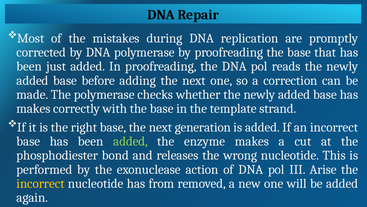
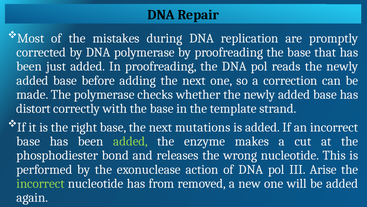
makes: makes -> distort (33, 108)
generation: generation -> mutations (203, 127)
incorrect colour: yellow -> light green (40, 183)
